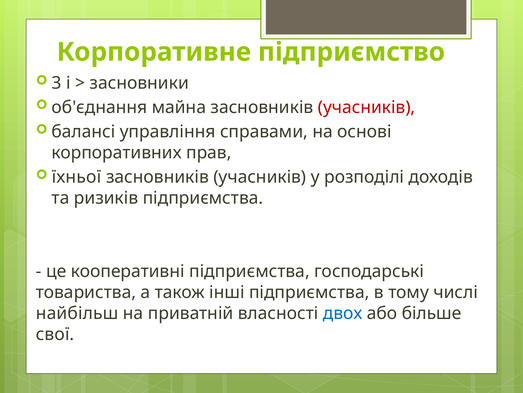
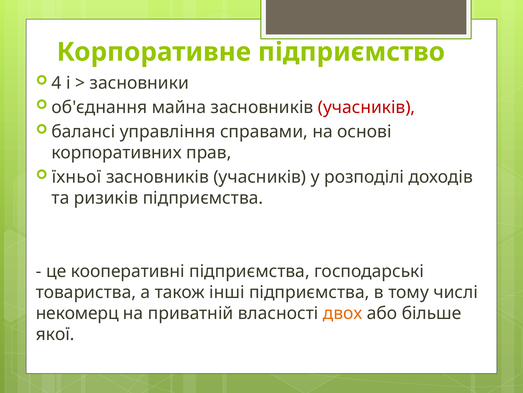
3: 3 -> 4 (57, 83)
найбільш: найбільш -> некомерц (77, 313)
двох colour: blue -> orange (343, 313)
свої: свої -> якої (55, 334)
